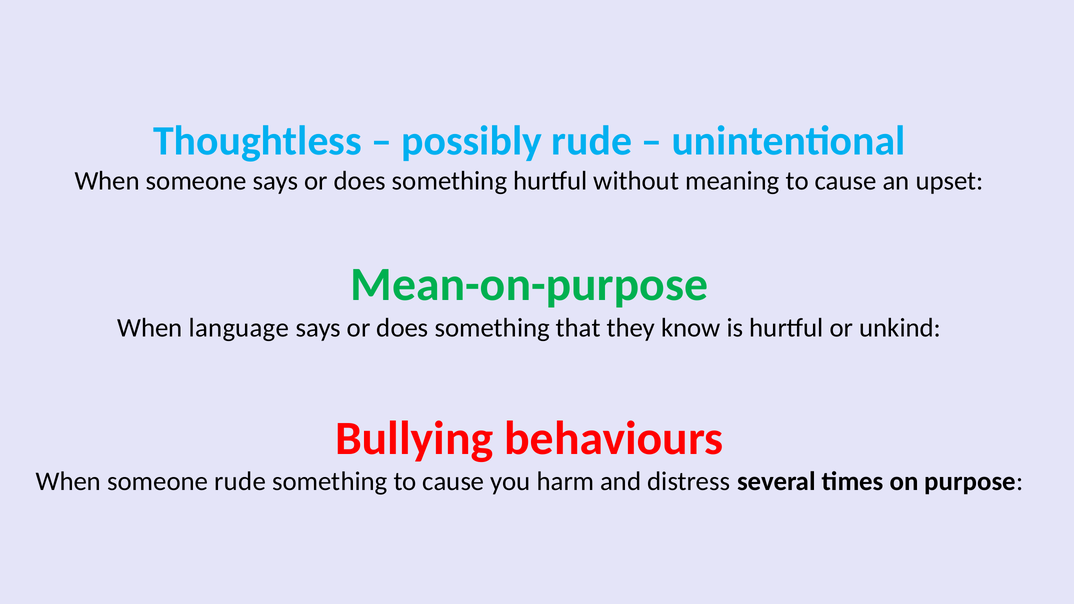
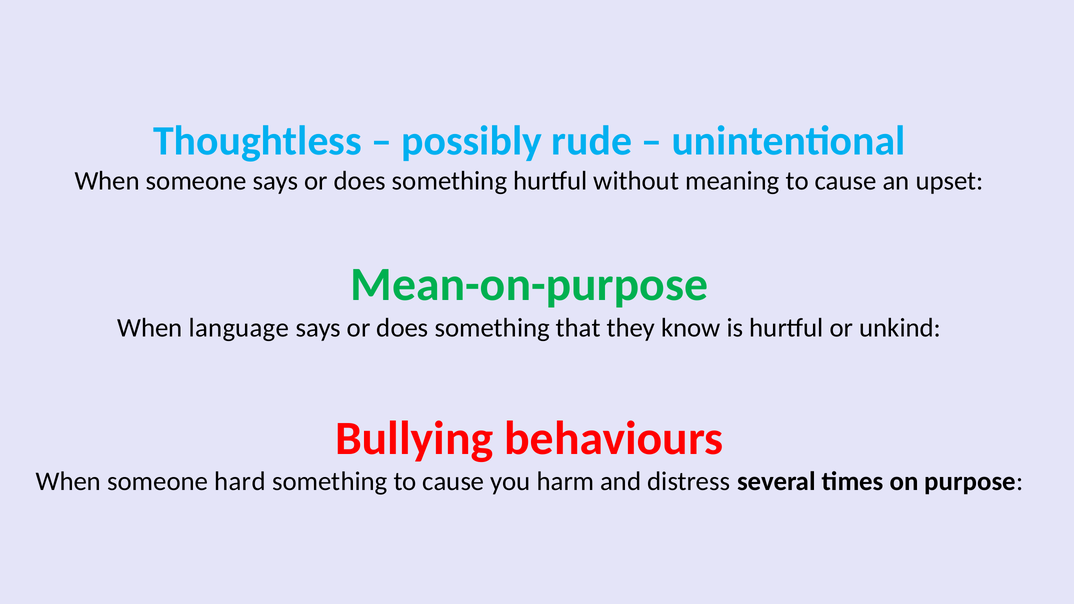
someone rude: rude -> hard (240, 482)
